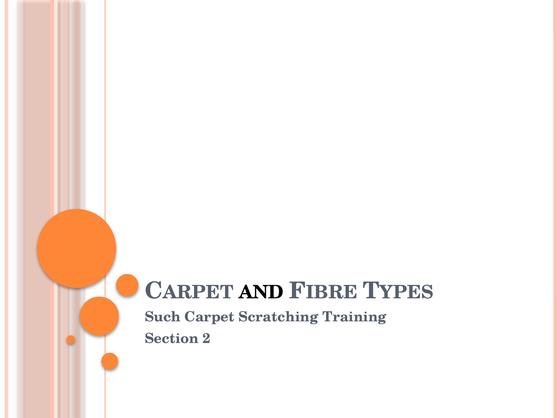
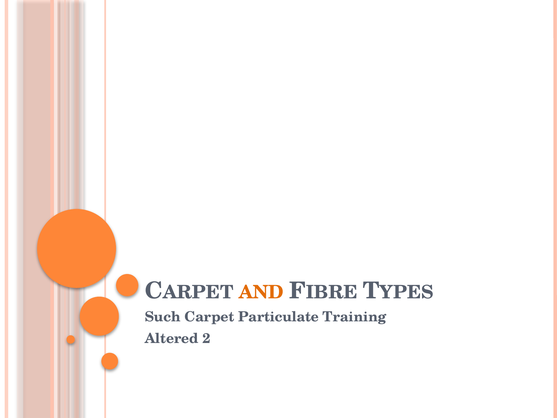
AND colour: black -> orange (261, 292)
Scratching: Scratching -> Particulate (279, 317)
Section: Section -> Altered (172, 338)
